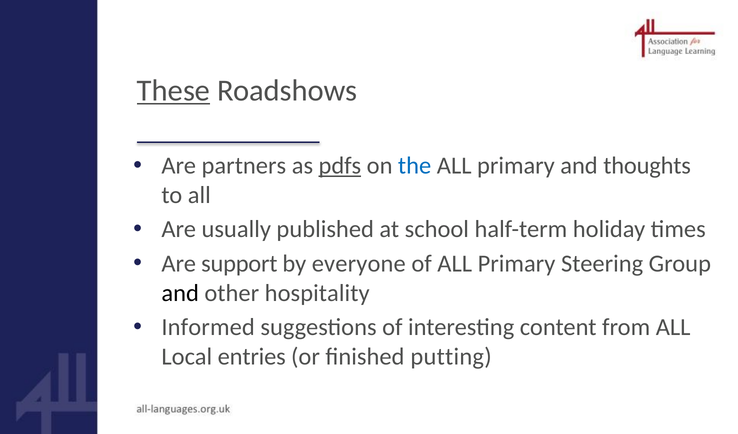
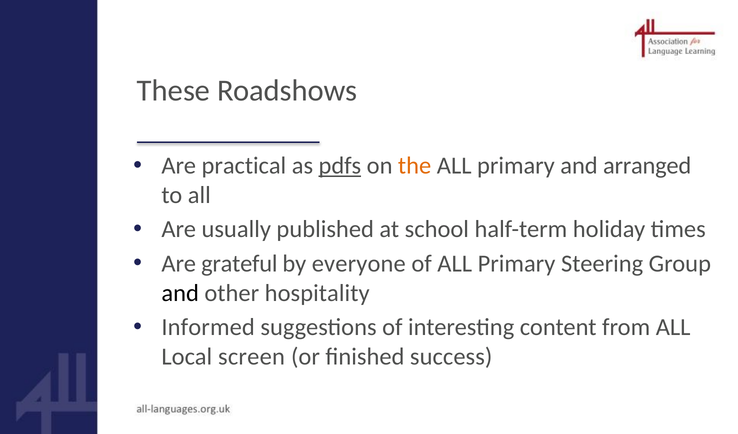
These underline: present -> none (174, 91)
partners: partners -> practical (244, 166)
the colour: blue -> orange (415, 166)
thoughts: thoughts -> arranged (647, 166)
support: support -> grateful (239, 264)
entries: entries -> screen (252, 357)
putting: putting -> success (451, 357)
